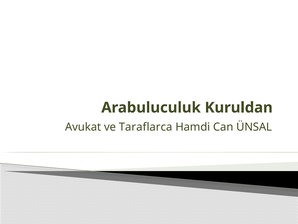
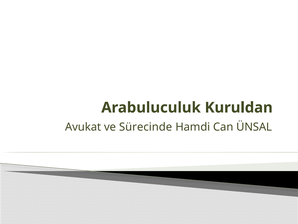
Taraflarca: Taraflarca -> Sürecinde (146, 127)
